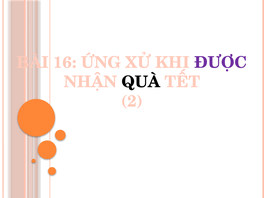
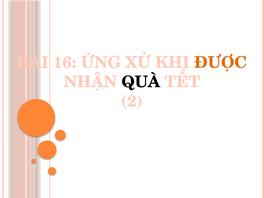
ĐƯỢC colour: purple -> orange (221, 63)
